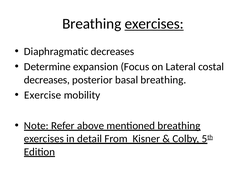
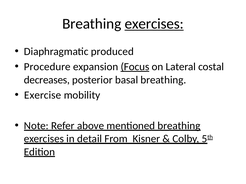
Diaphragmatic decreases: decreases -> produced (112, 52)
Determine: Determine -> Procedure (47, 67)
Focus underline: none -> present (135, 67)
